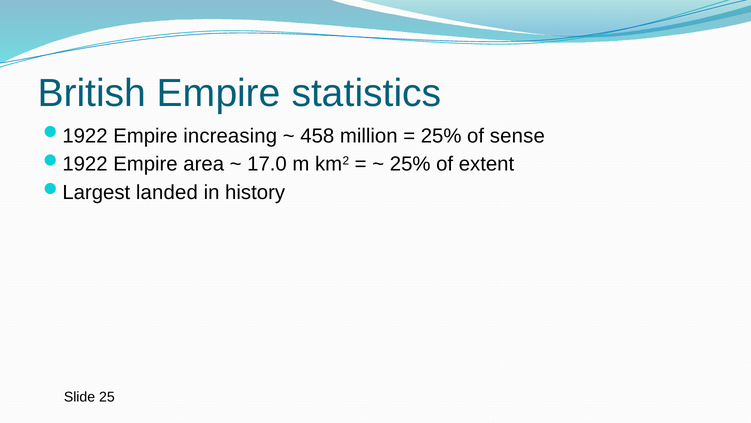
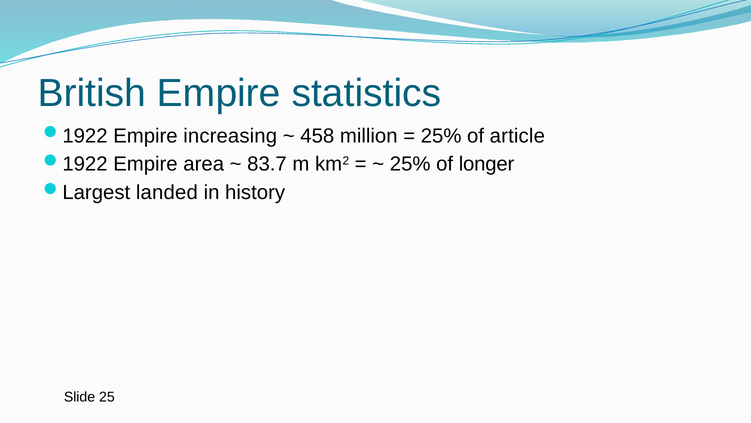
sense: sense -> article (517, 136)
17.0: 17.0 -> 83.7 (267, 164)
extent: extent -> longer (487, 164)
